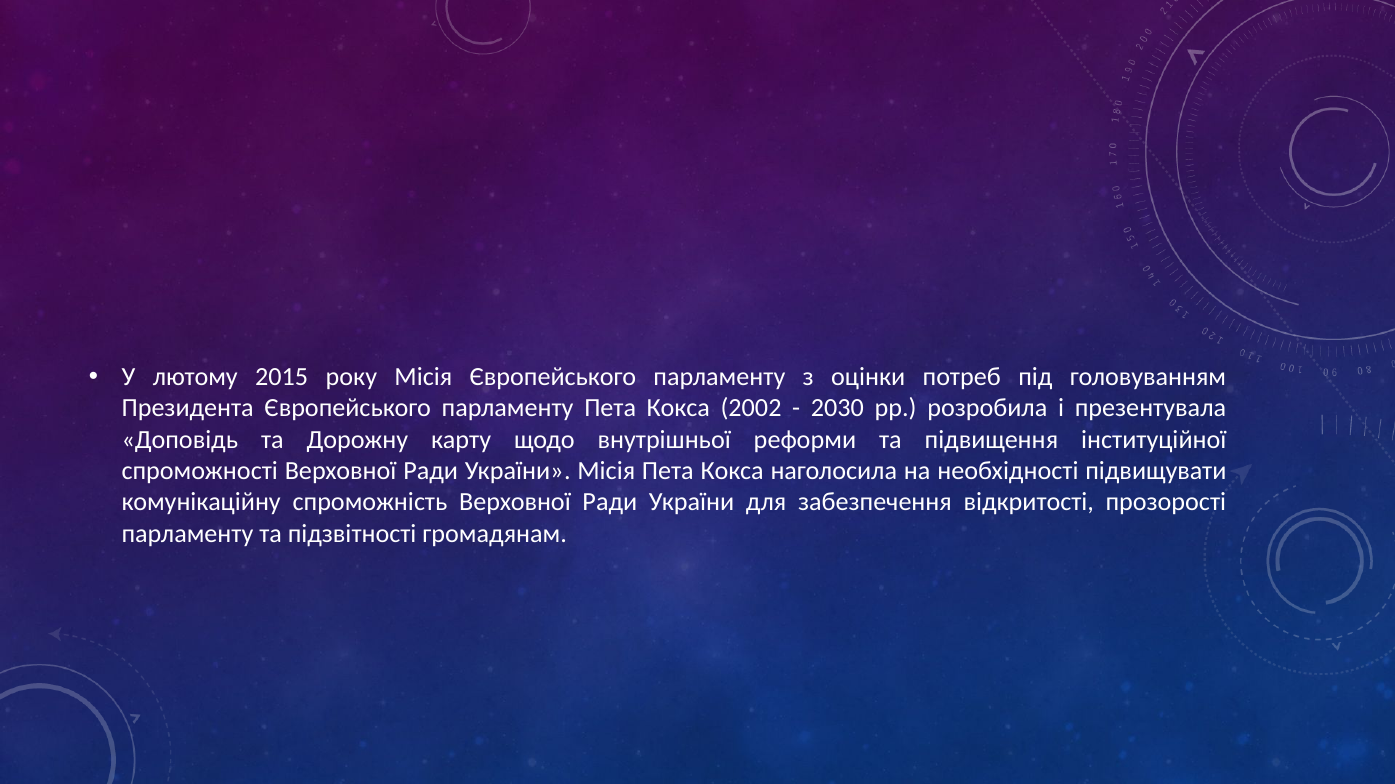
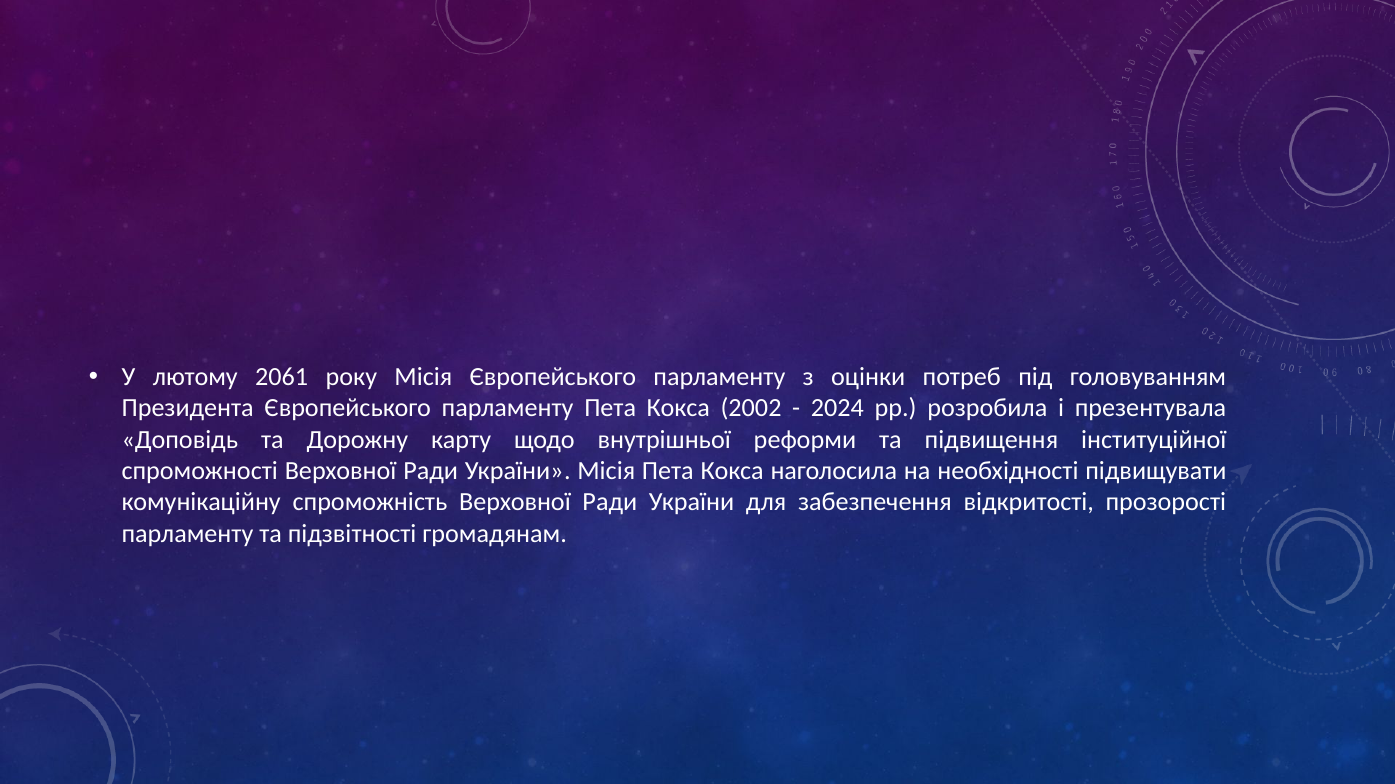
2015: 2015 -> 2061 (282, 377)
2030: 2030 -> 2024 (837, 409)
